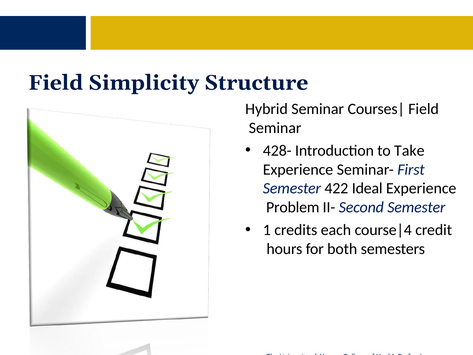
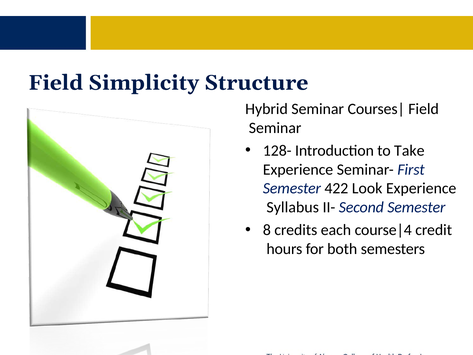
428-: 428- -> 128- (277, 150)
Ideal: Ideal -> Look (367, 188)
Problem: Problem -> Syllabus (293, 207)
1: 1 -> 8 (267, 230)
